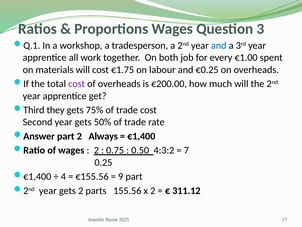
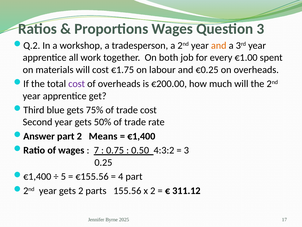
Q.1: Q.1 -> Q.2 (32, 45)
and colour: blue -> orange (219, 45)
they: they -> blue (56, 110)
Always: Always -> Means (103, 136)
2: 2 -> 7 (96, 150)
7: 7 -> 3 (186, 150)
4: 4 -> 5 (63, 176)
9: 9 -> 4 (121, 176)
